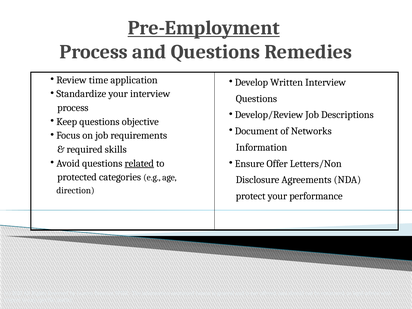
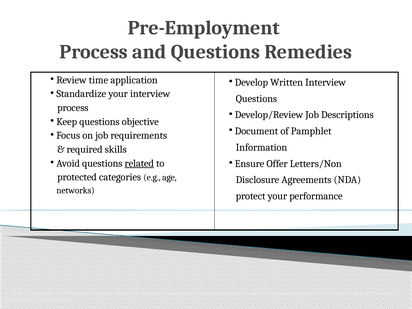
Pre-Employment underline: present -> none (204, 28)
Networks: Networks -> Pamphlet (311, 131)
direction: direction -> networks (76, 190)
